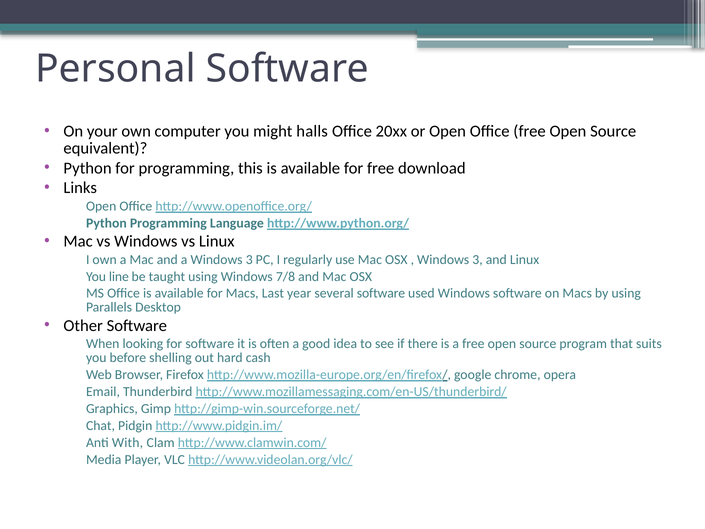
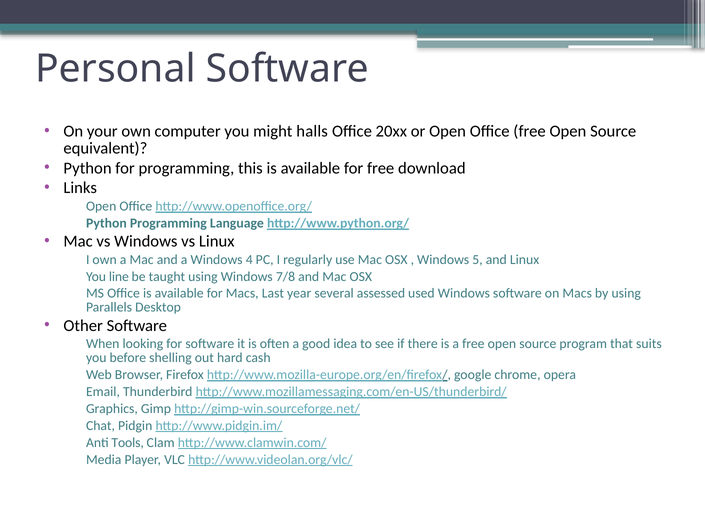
a Windows 3: 3 -> 4 (249, 260)
3: 3 -> 5 (477, 260)
several software: software -> assessed (381, 293)
With: With -> Tools (128, 442)
